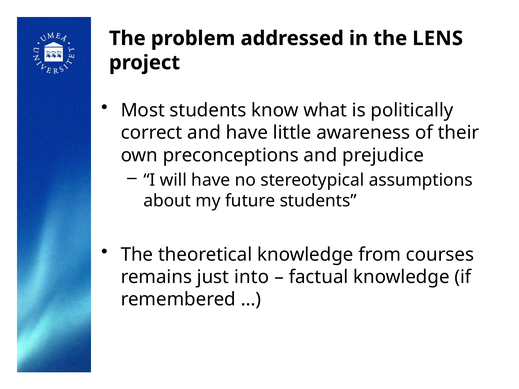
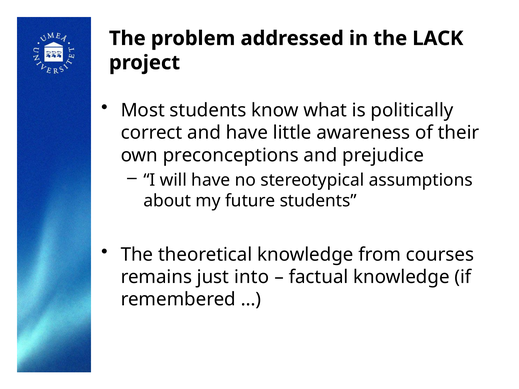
LENS: LENS -> LACK (438, 38)
